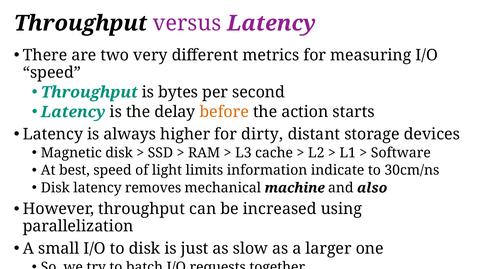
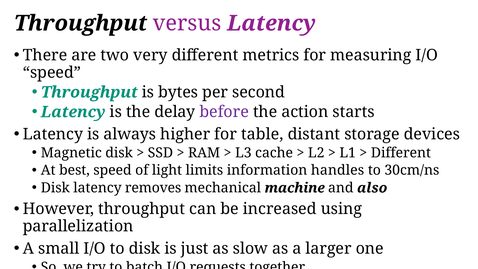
before colour: orange -> purple (224, 112)
dirty: dirty -> table (262, 134)
Software: Software -> Different (401, 153)
indicate: indicate -> handles (338, 170)
